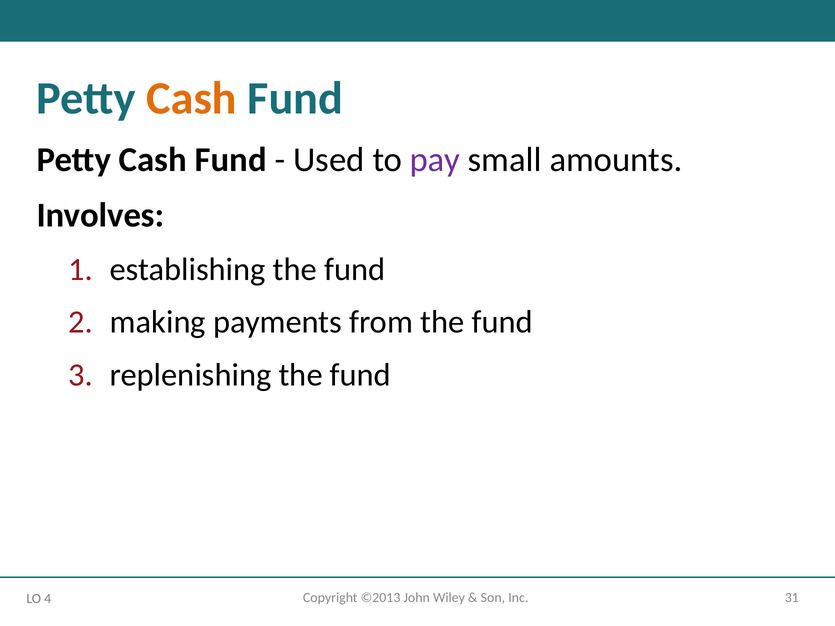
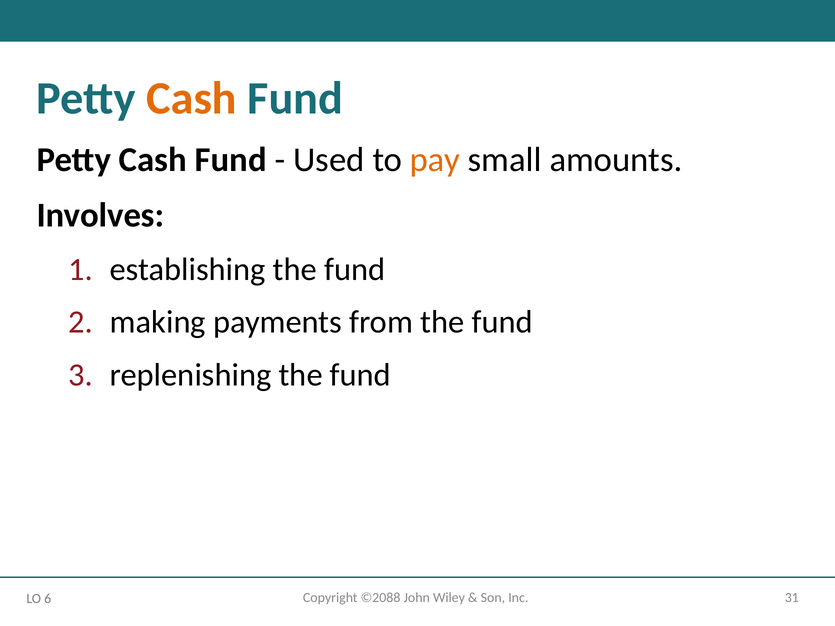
pay colour: purple -> orange (435, 160)
©2013: ©2013 -> ©2088 (381, 598)
4: 4 -> 6 (48, 599)
